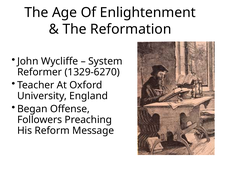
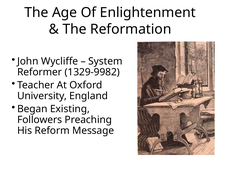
1329-6270: 1329-6270 -> 1329-9982 (92, 72)
Offense: Offense -> Existing (70, 109)
